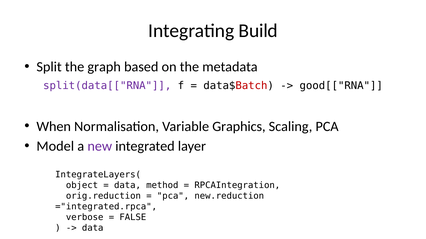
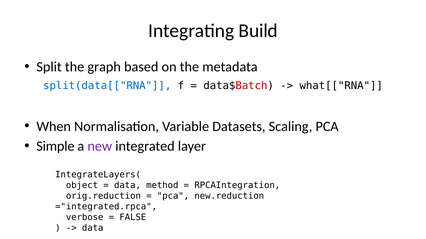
split(data[["RNA colour: purple -> blue (107, 86)
good[["RNA: good[["RNA -> what[["RNA (341, 86)
Graphics: Graphics -> Datasets (239, 127)
Model: Model -> Simple (55, 147)
